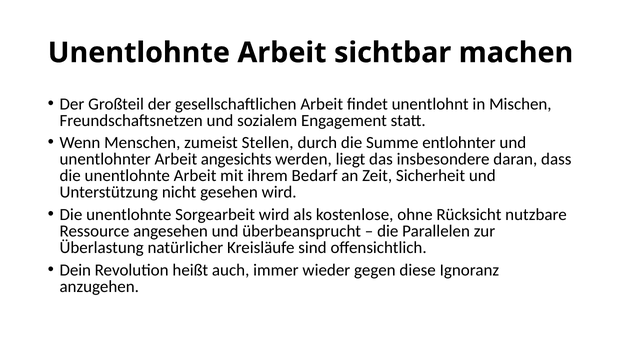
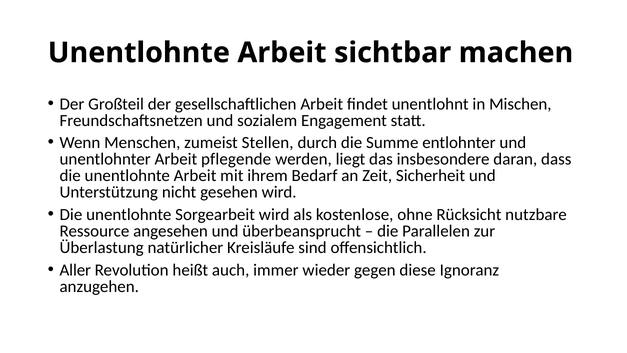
angesichts: angesichts -> pflegende (236, 159)
Dein: Dein -> Aller (75, 270)
